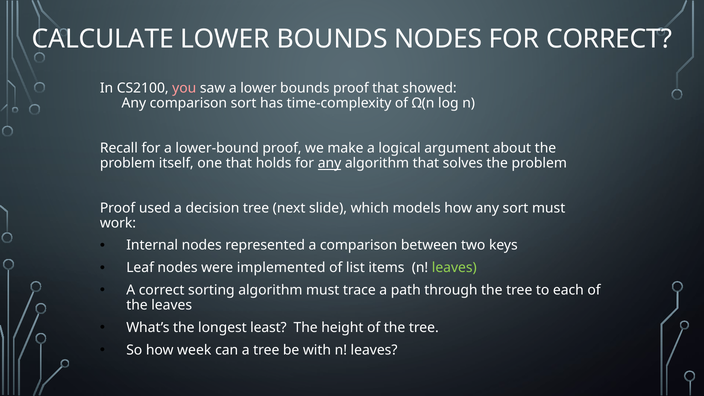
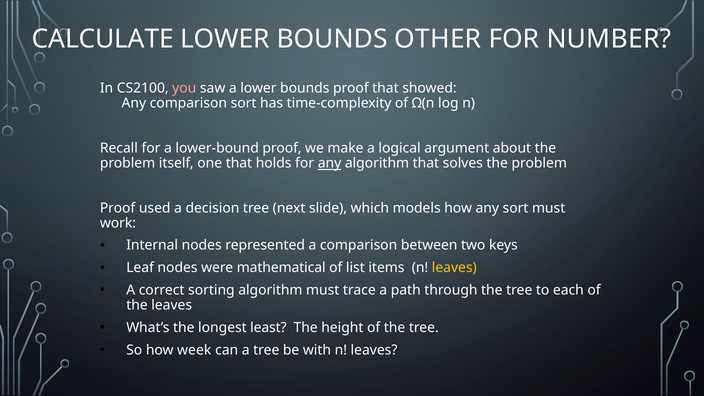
BOUNDS NODES: NODES -> OTHER (438, 39)
FOR CORRECT: CORRECT -> NUMBER (609, 39)
implemented: implemented -> mathematical (281, 268)
leaves colour: light green -> yellow (454, 268)
